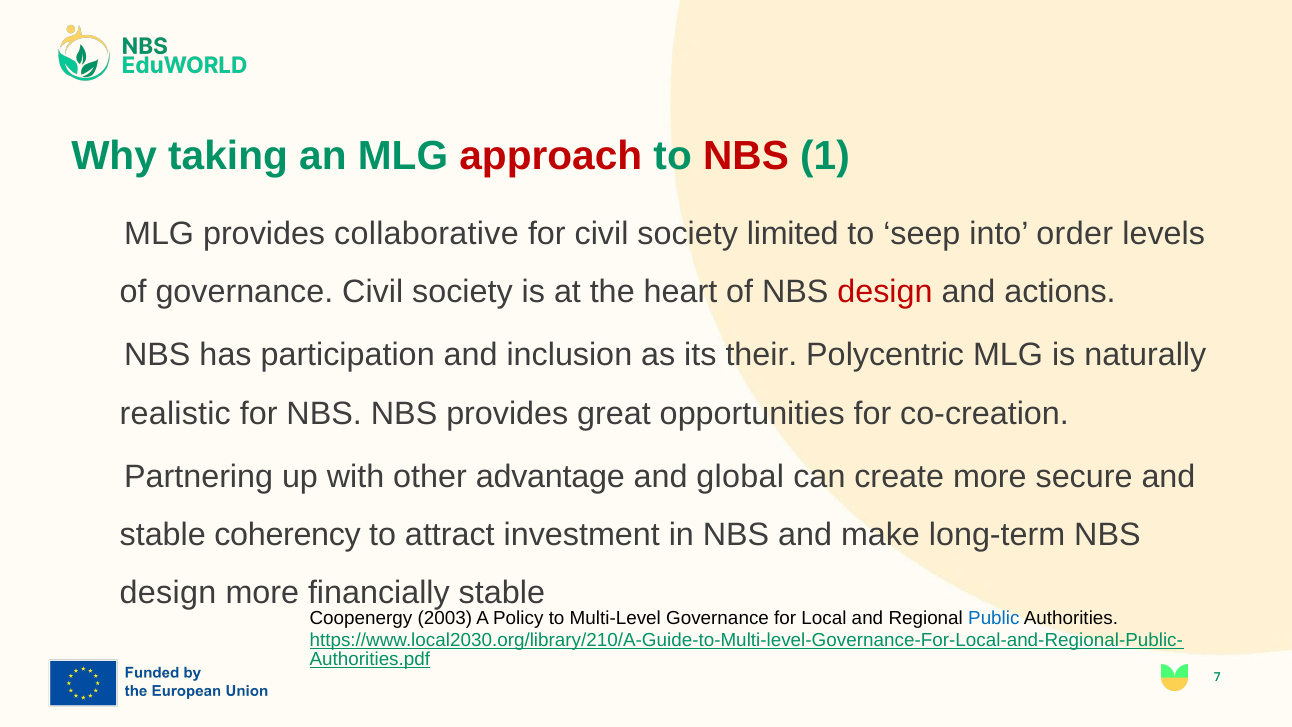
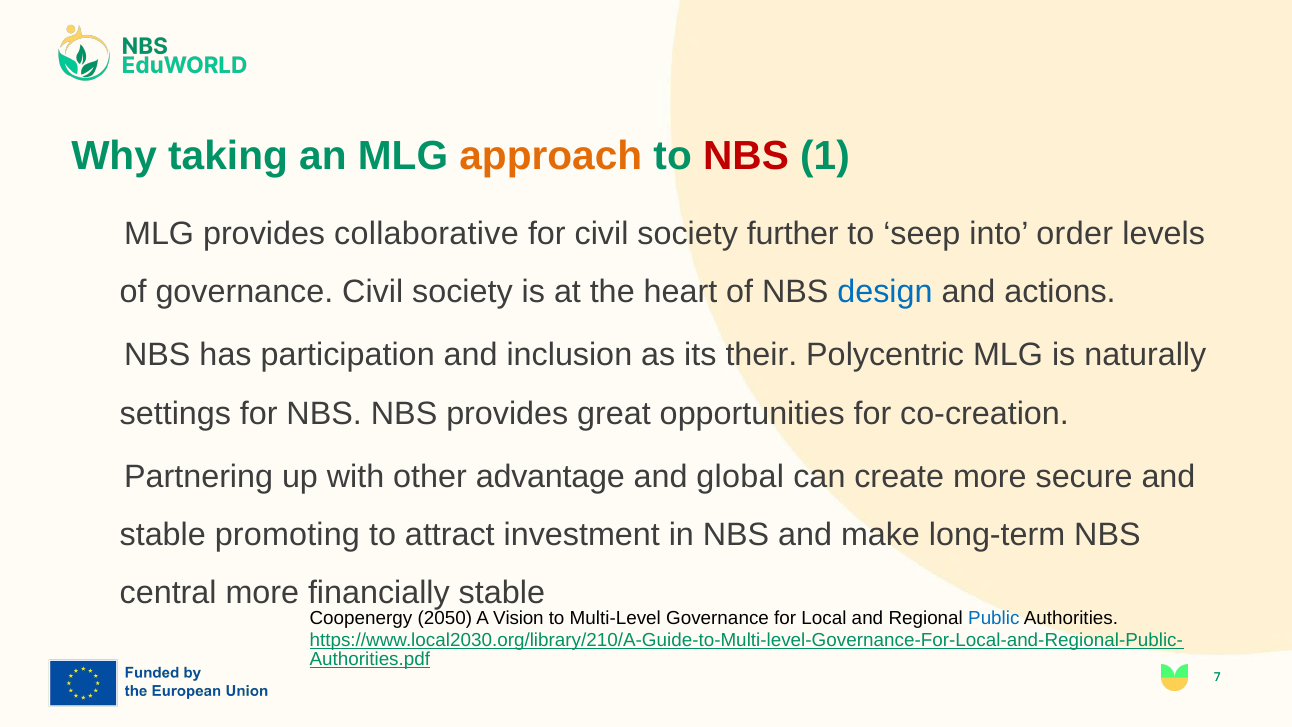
approach colour: red -> orange (551, 156)
limited: limited -> further (793, 234)
design colour: red -> blue (885, 292)
realistic: realistic -> settings (175, 413)
coherency: coherency -> promoting (287, 534)
design: design -> central (168, 593)
2003: 2003 -> 2050 (445, 618)
Policy: Policy -> Vision (518, 618)
